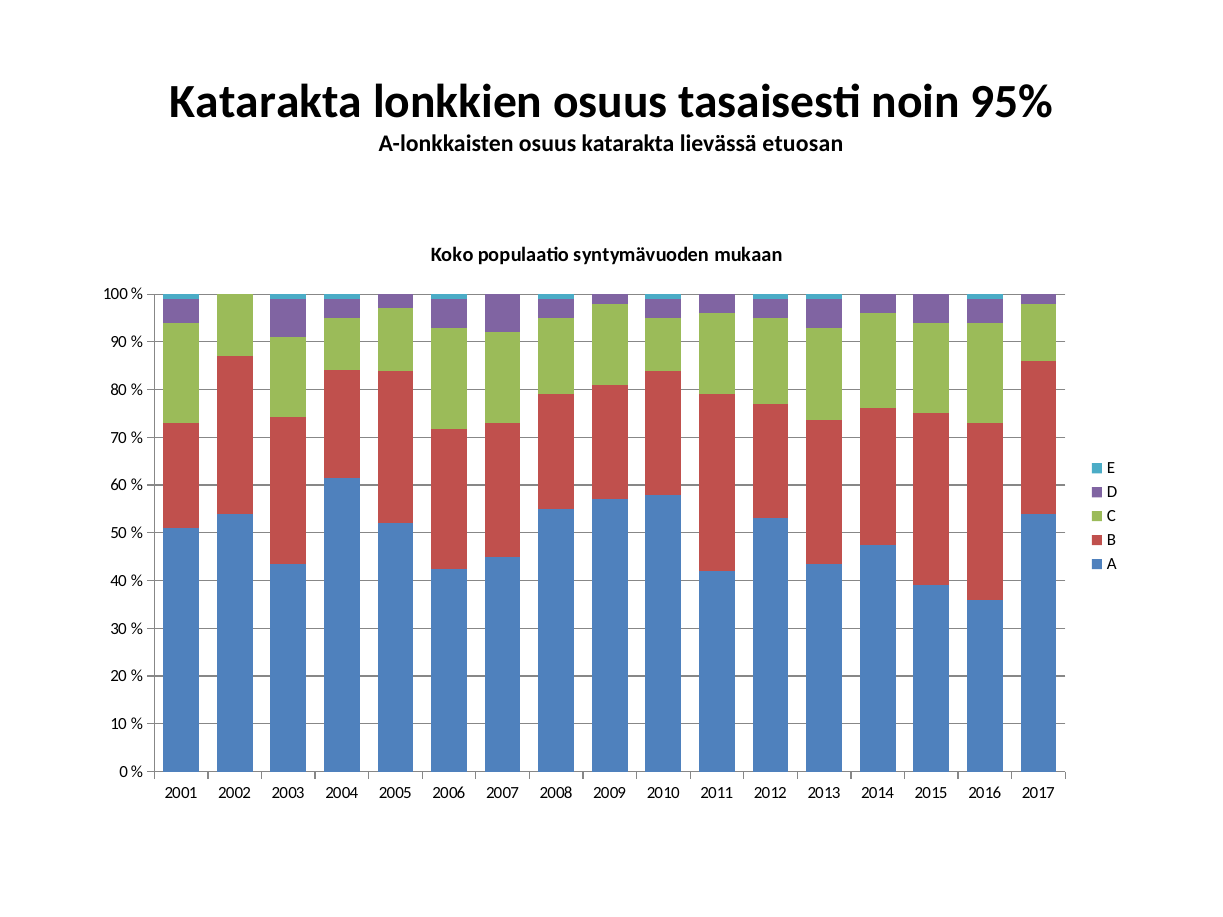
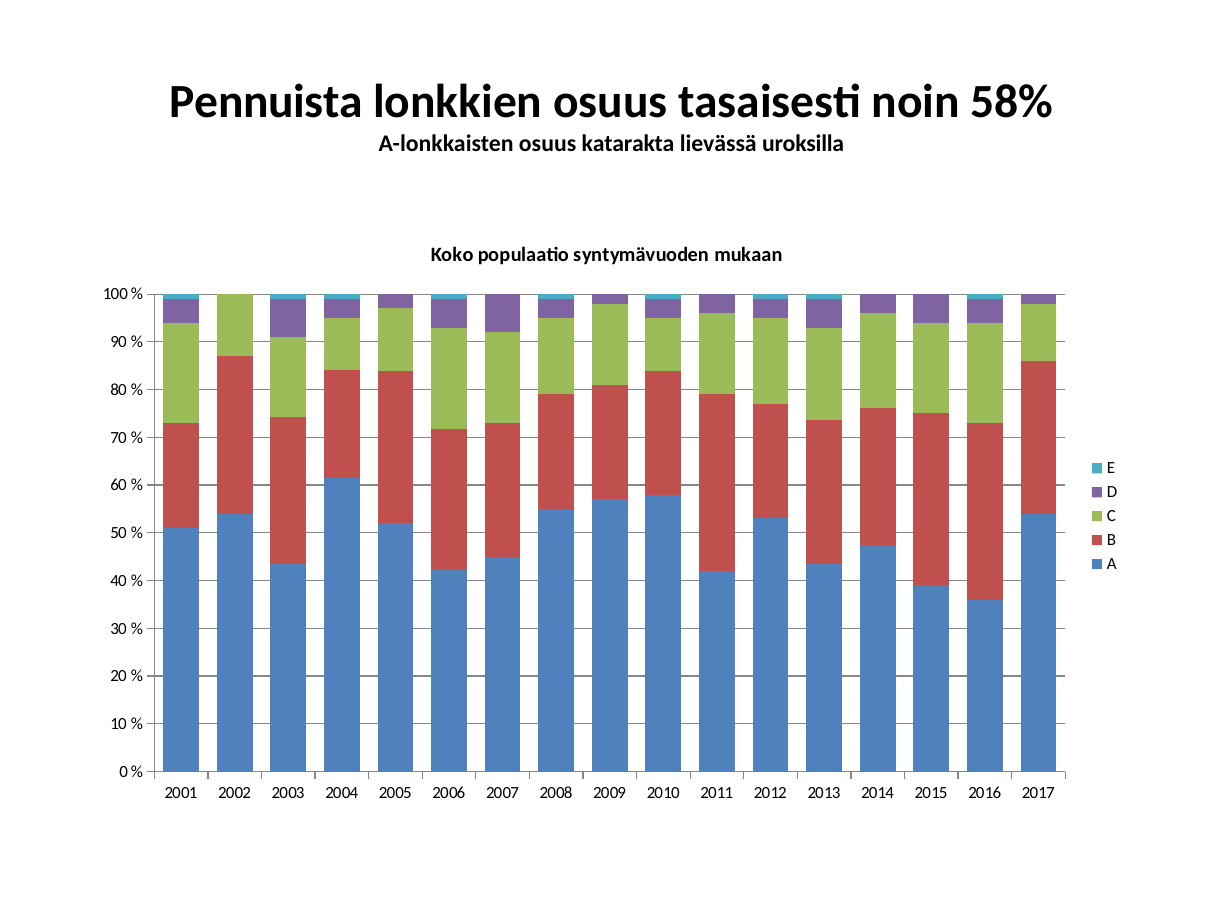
Katarakta: Katarakta -> Pennuista (266, 102)
95%: 95% -> 58% (1012, 102)
etuosan: etuosan -> uroksilla (803, 143)
